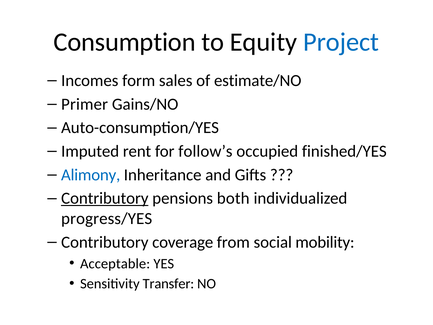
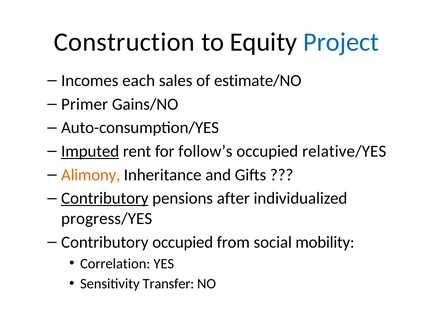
Consumption: Consumption -> Construction (124, 42)
form: form -> each (139, 81)
Imputed underline: none -> present (90, 151)
finished/YES: finished/YES -> relative/YES (344, 151)
Alimony colour: blue -> orange (91, 175)
both: both -> after (233, 198)
Contributory coverage: coverage -> occupied (183, 242)
Acceptable: Acceptable -> Correlation (115, 263)
